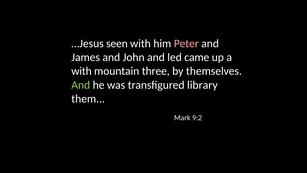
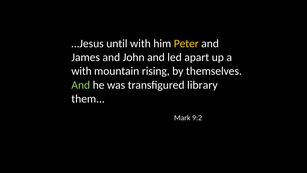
seen: seen -> until (117, 43)
Peter colour: pink -> yellow (186, 43)
came: came -> apart (197, 57)
three: three -> rising (156, 71)
